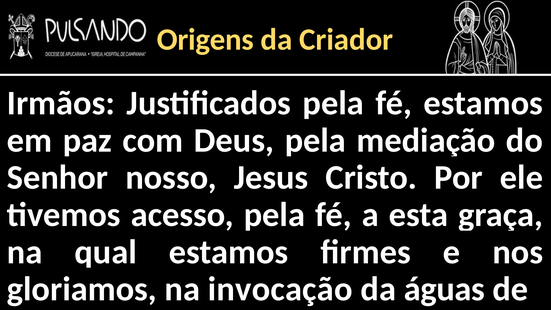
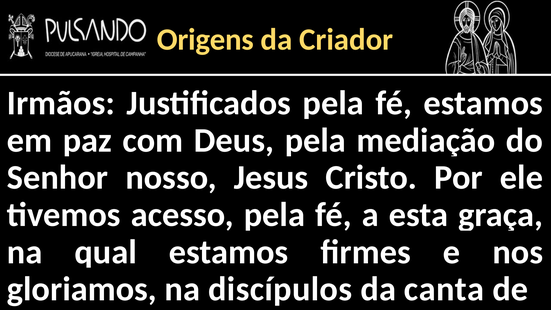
invocação: invocação -> discípulos (280, 289)
águas: águas -> canta (444, 289)
